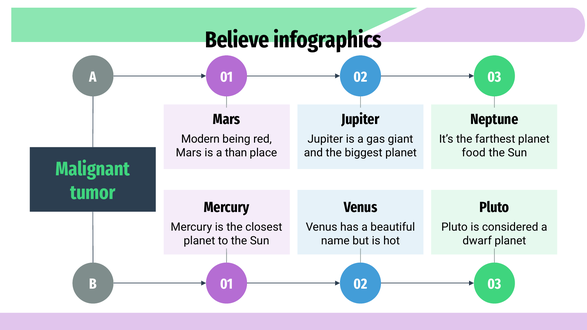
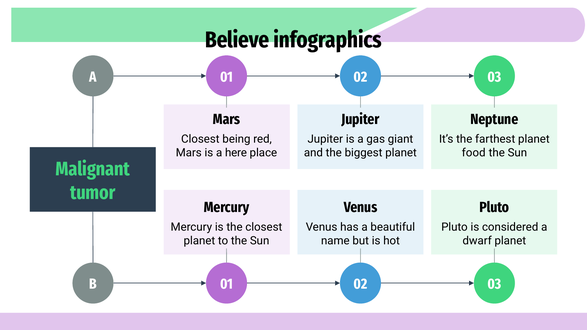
Modern: Modern -> Closest (200, 139)
than: than -> here (236, 153)
